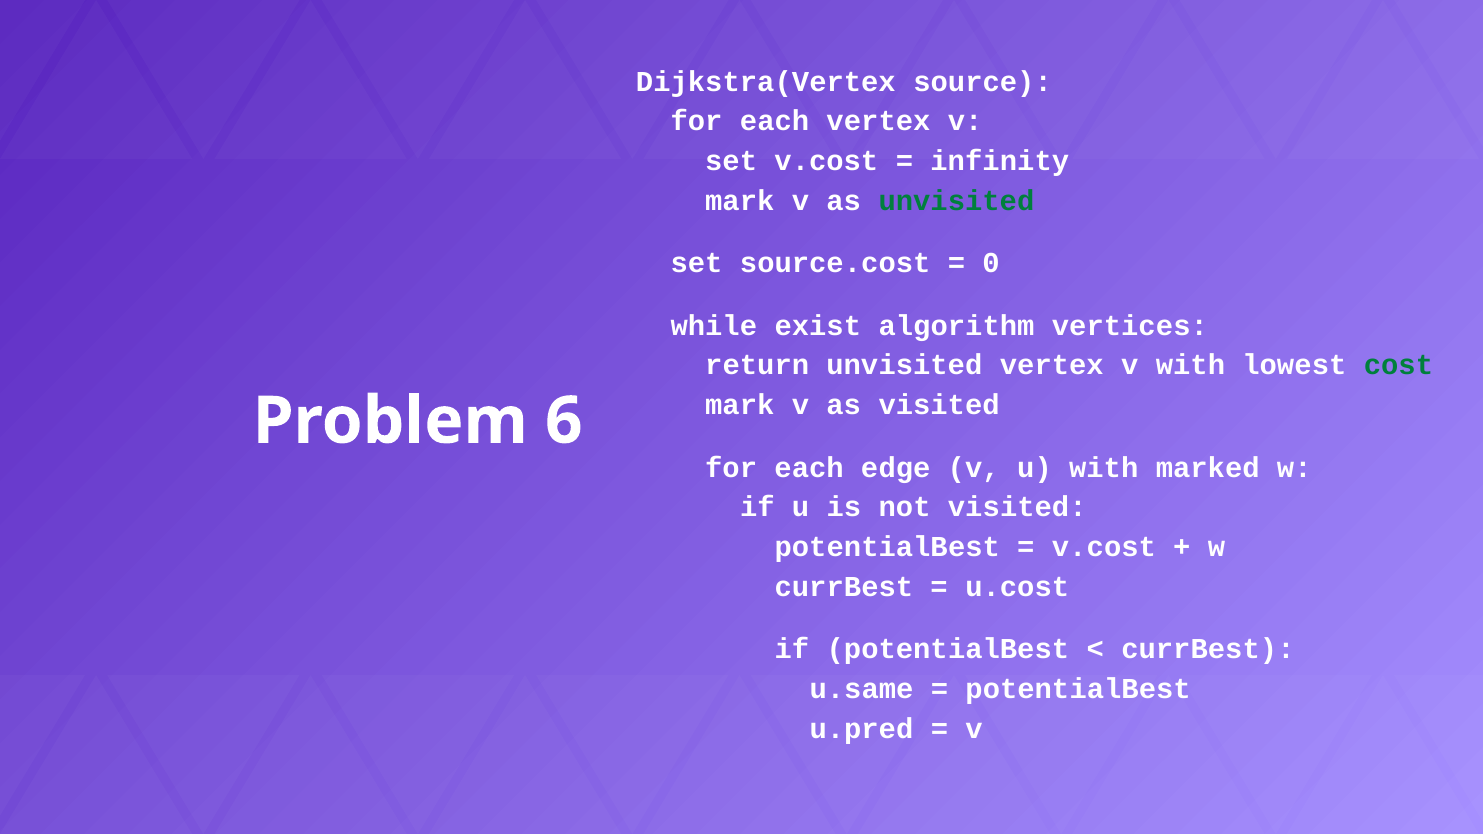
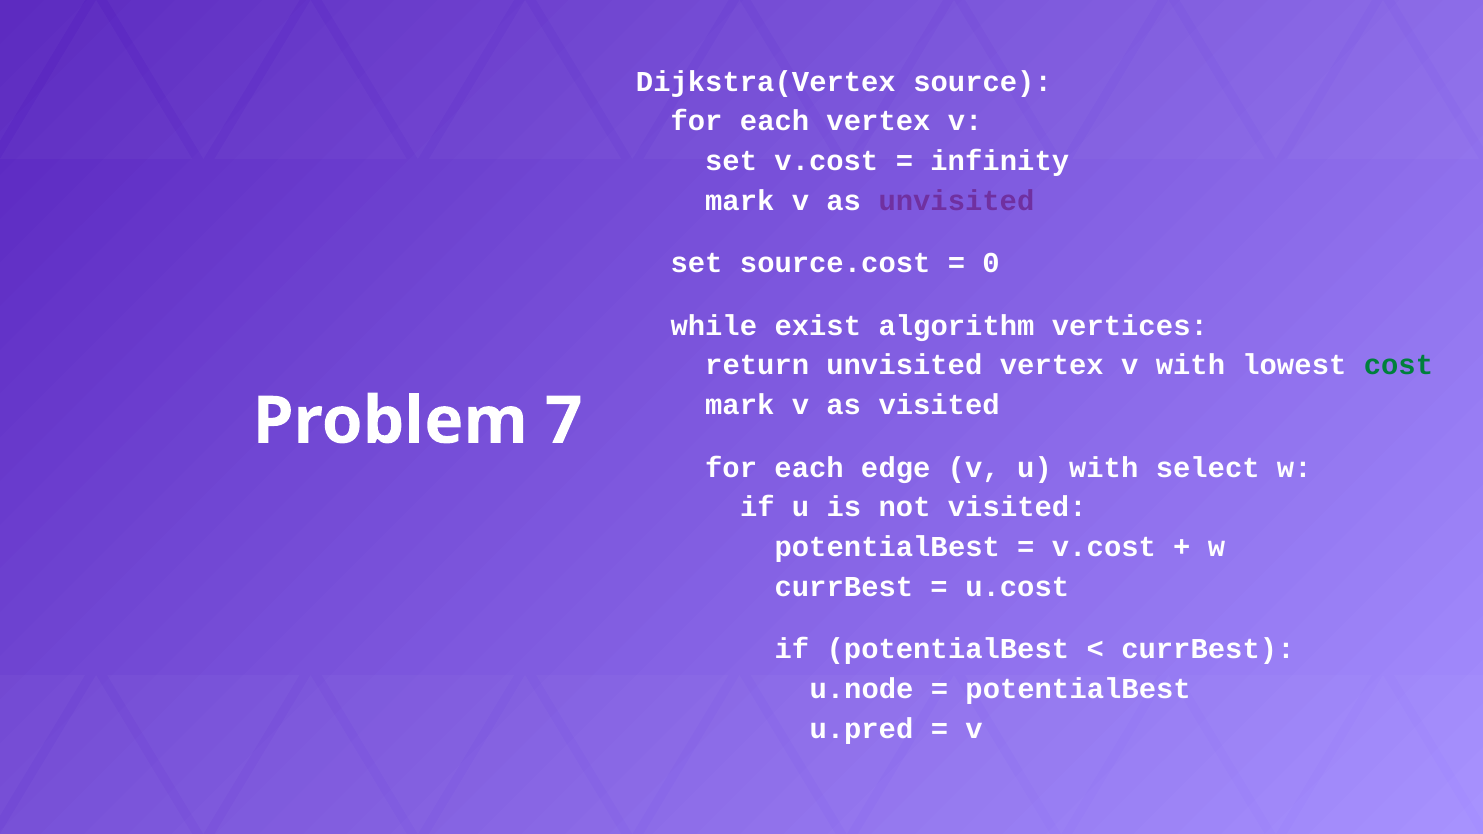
unvisited colour: green -> purple (956, 201)
6: 6 -> 7 (564, 421)
marked: marked -> select (1208, 468)
u.same: u.same -> u.node (861, 689)
